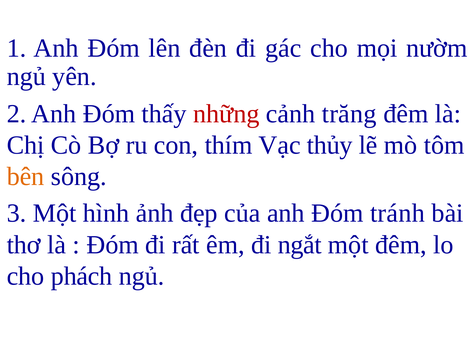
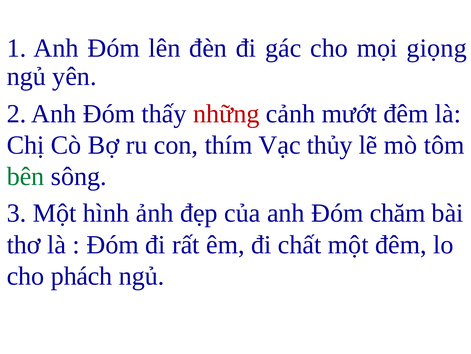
nườm: nườm -> giọng (437, 48)
trăng: trăng -> mướt (349, 113)
bên colour: orange -> green (26, 176)
tránh: tránh -> chăm (398, 213)
ngắt: ngắt -> chất (300, 244)
